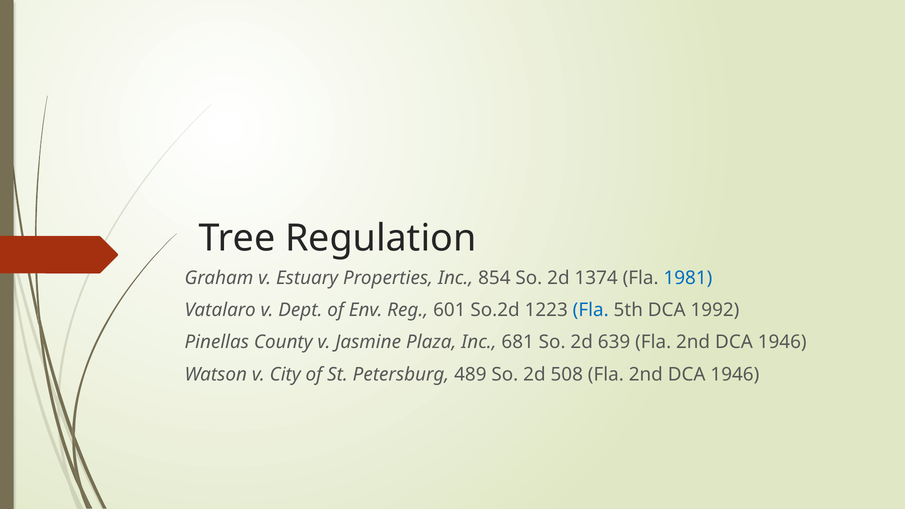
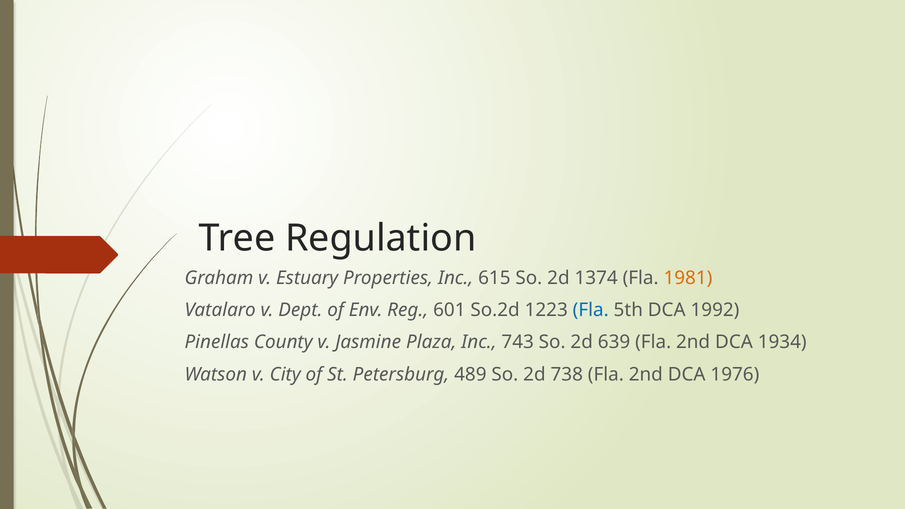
854: 854 -> 615 (494, 278)
1981 colour: blue -> orange (688, 278)
681: 681 -> 743 (518, 342)
1946: 1946 -> 1934 (782, 342)
508: 508 -> 738 (567, 374)
1946: 1946 -> 1976 (735, 374)
